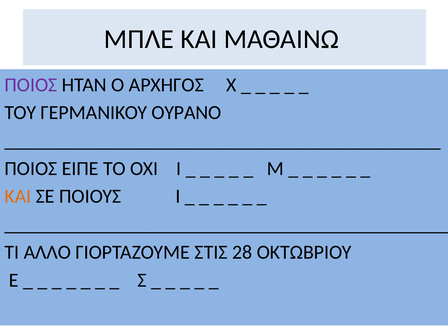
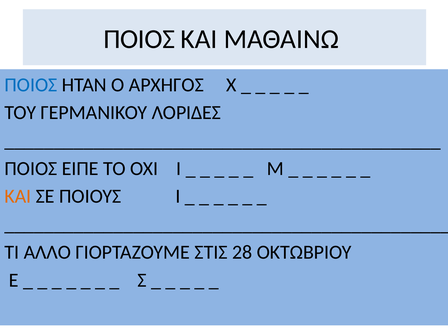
ΜΠΛΕ: ΜΠΛΕ -> ΠΟΙΟΣ (139, 39)
ΠΟΙΟΣ colour: purple -> blue (31, 85)
ΟΥΡΑΝΟ: ΟΥΡΑΝΟ -> ΛΟΡΙΔΕΣ (186, 113)
